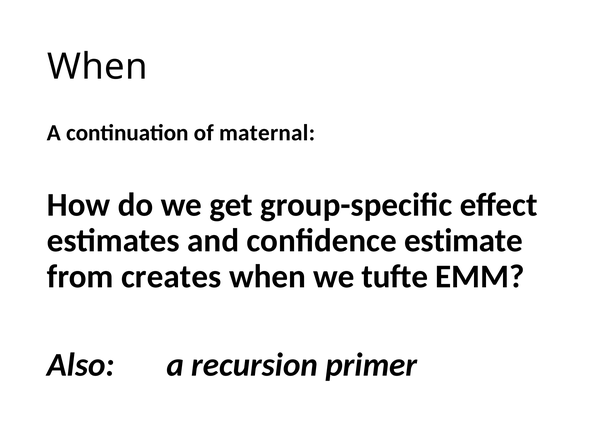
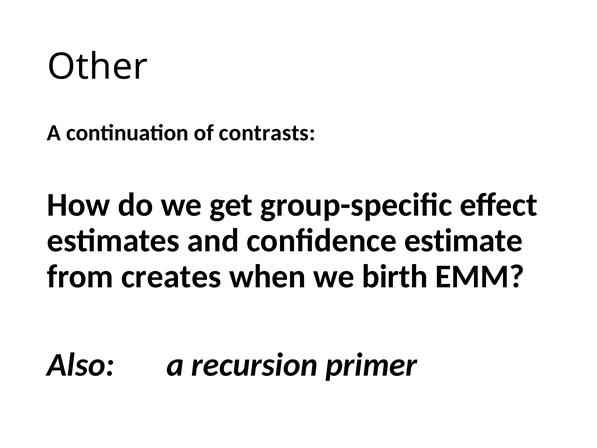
When: When -> Other (97, 67)
maternal: maternal -> contrasts (267, 133)
tufte: tufte -> birth (395, 276)
